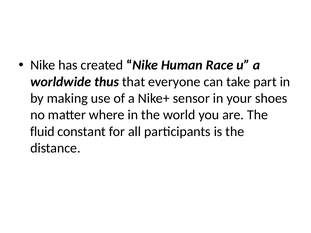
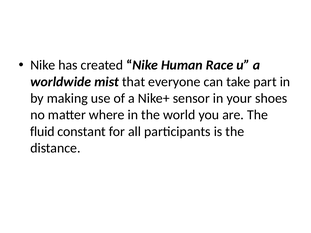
thus: thus -> mist (107, 82)
